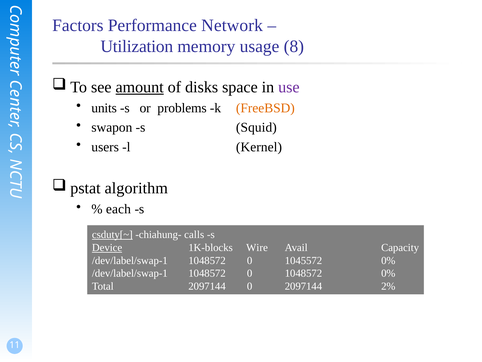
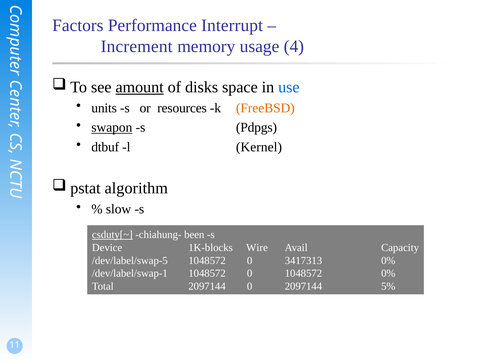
Network: Network -> Interrupt (232, 25)
Utilization: Utilization -> Increment (137, 46)
8: 8 -> 4 (294, 46)
use colour: purple -> blue (289, 87)
problems: problems -> resources (182, 108)
swapon underline: none -> present (112, 127)
Squid: Squid -> Pdpgs (256, 127)
users: users -> dtbuf (105, 147)
each: each -> slow (119, 209)
calls: calls -> been (194, 234)
Device underline: present -> none (107, 247)
/dev/label/swap-1: /dev/label/swap-1 -> /dev/label/swap-5 (130, 260)
1045572: 1045572 -> 3417313 (303, 260)
2%: 2% -> 5% (388, 286)
